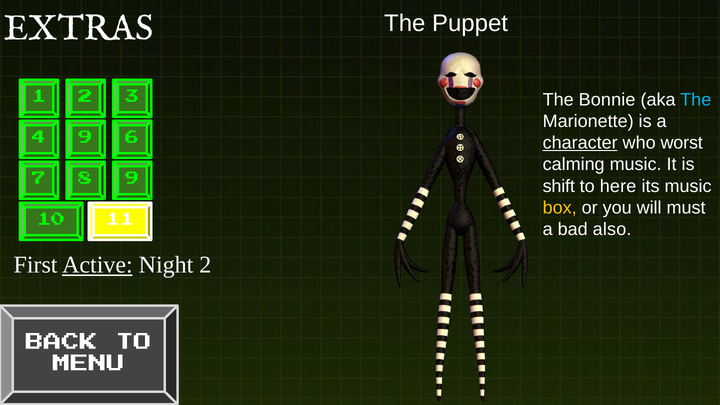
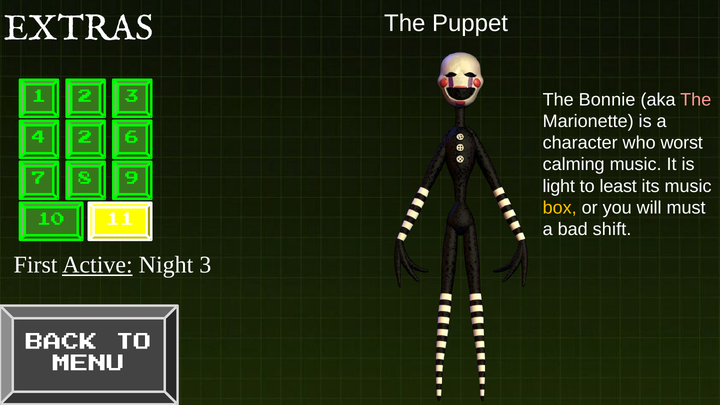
The colour: light blue -> pink (696, 100)
character underline: present -> none (580, 143)
4 9: 9 -> 2 (86, 140)
shift: shift -> light (559, 186)
here: here -> least (618, 186)
also: also -> shift (612, 229)
Night 2: 2 -> 3 (205, 265)
